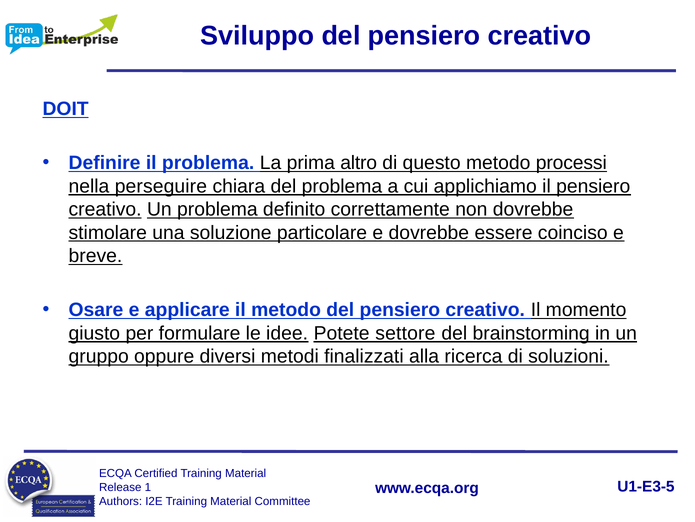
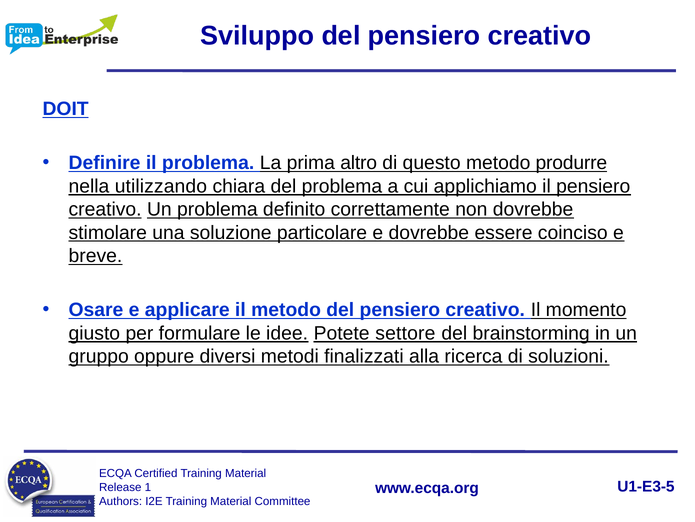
processi: processi -> produrre (571, 163)
perseguire: perseguire -> utilizzando (161, 186)
